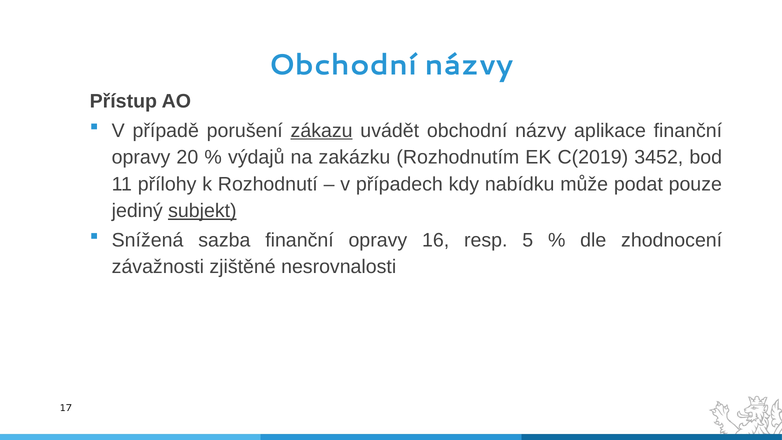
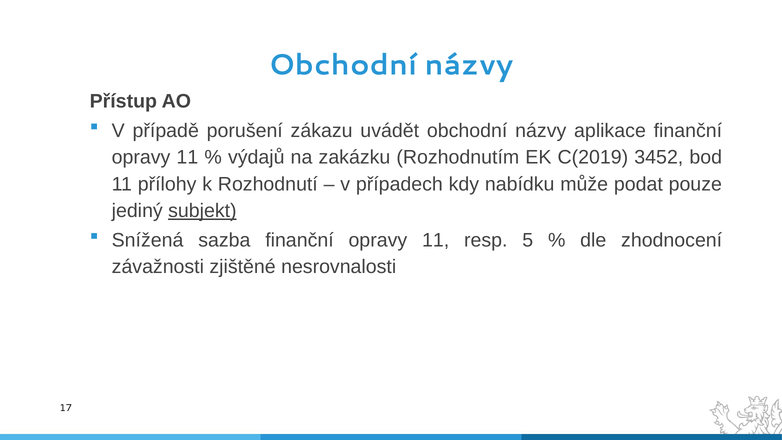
zákazu underline: present -> none (322, 131)
20: 20 -> 11 (187, 157)
sazba finanční opravy 16: 16 -> 11 (436, 240)
